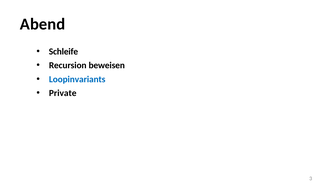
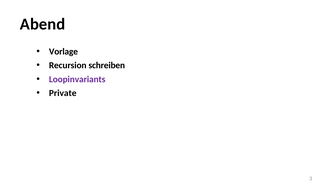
Schleife: Schleife -> Vorlage (63, 51)
beweisen: beweisen -> schreiben (107, 65)
Loopinvariants colour: blue -> purple (77, 79)
